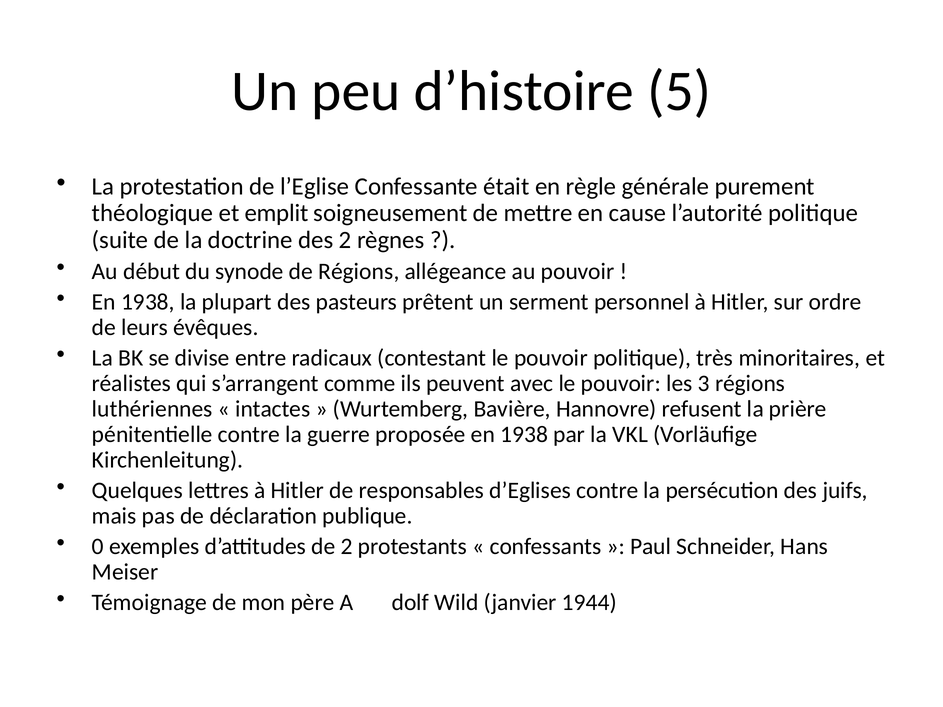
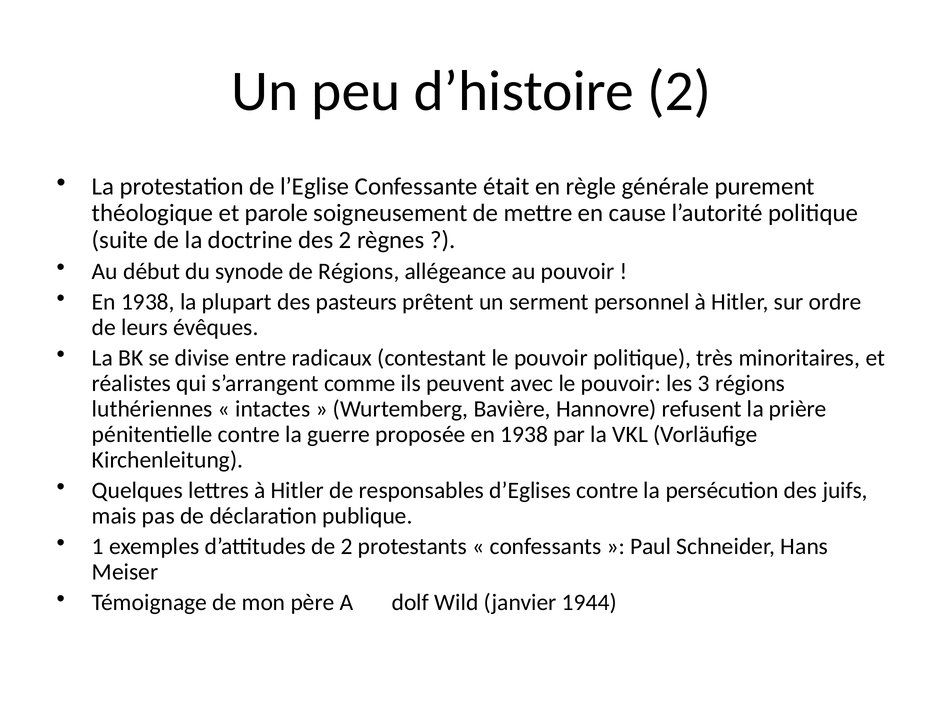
d’histoire 5: 5 -> 2 (679, 91)
emplit: emplit -> parole (277, 213)
0: 0 -> 1 (98, 547)
